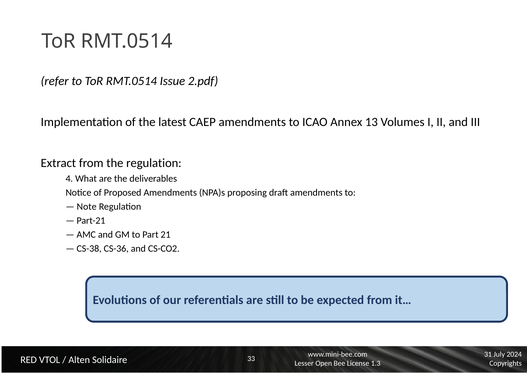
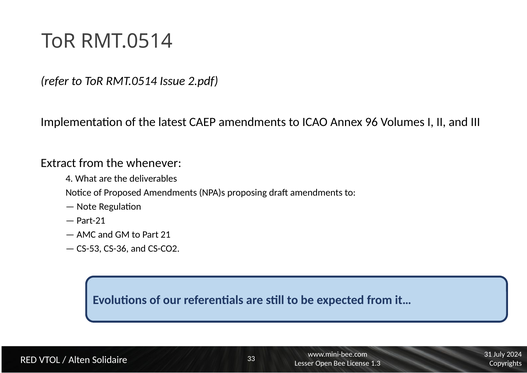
13: 13 -> 96 (371, 122)
the regulation: regulation -> whenever (154, 163)
CS-38: CS-38 -> CS-53 (89, 248)
